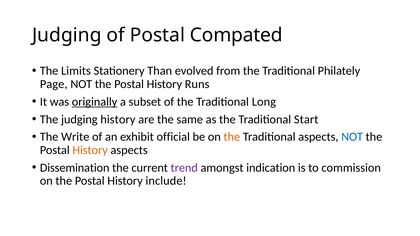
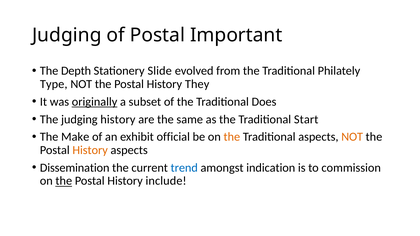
Compated: Compated -> Important (236, 35)
Limits: Limits -> Depth (76, 71)
Than: Than -> Slide (160, 71)
Page: Page -> Type (54, 84)
Runs: Runs -> They (197, 84)
Long: Long -> Does (264, 102)
Write: Write -> Make (75, 137)
NOT colour: blue -> orange (352, 137)
trend colour: purple -> blue (184, 168)
the underline: none -> present (64, 181)
